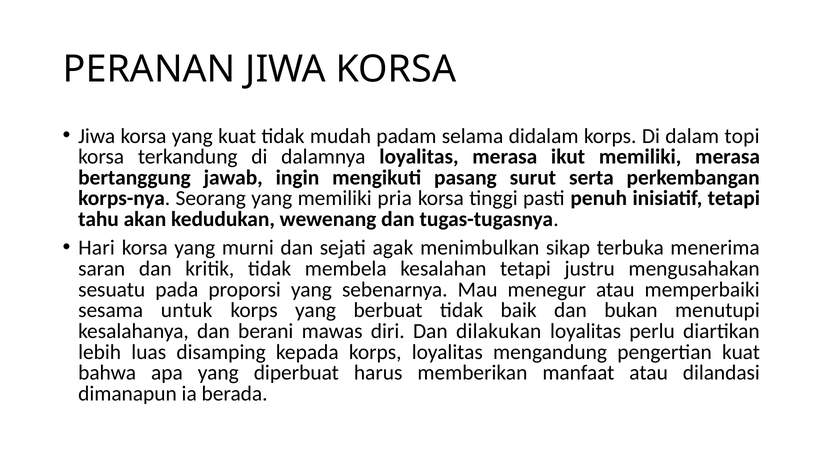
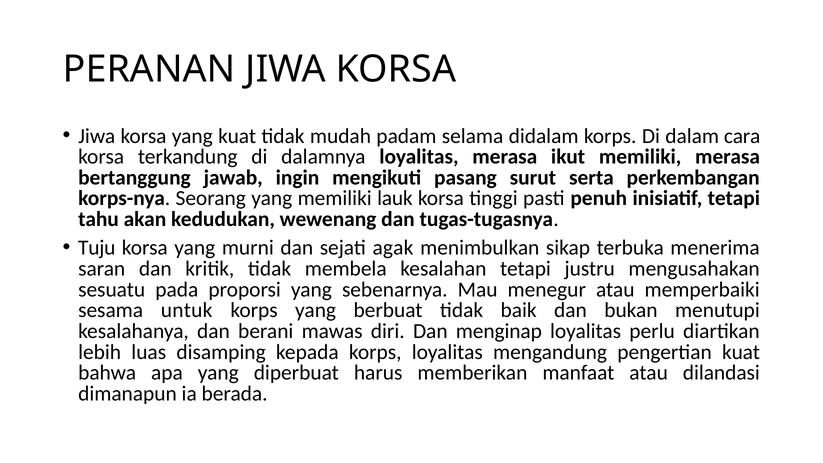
topi: topi -> cara (742, 136)
pria: pria -> lauk (395, 198)
Hari: Hari -> Tuju (97, 248)
dilakukan: dilakukan -> menginap (499, 331)
